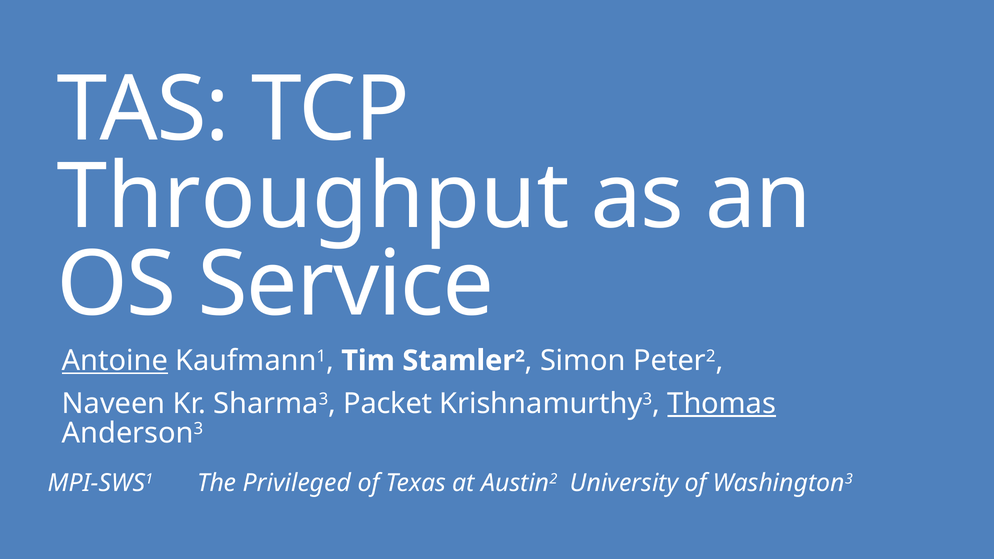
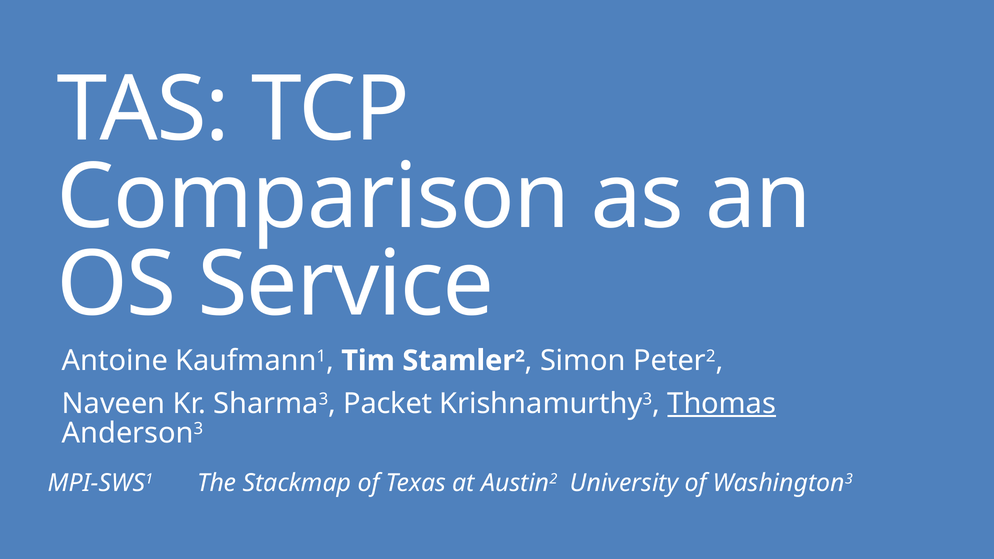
Throughput: Throughput -> Comparison (313, 197)
Antoine underline: present -> none (115, 361)
Privileged: Privileged -> Stackmap (297, 483)
